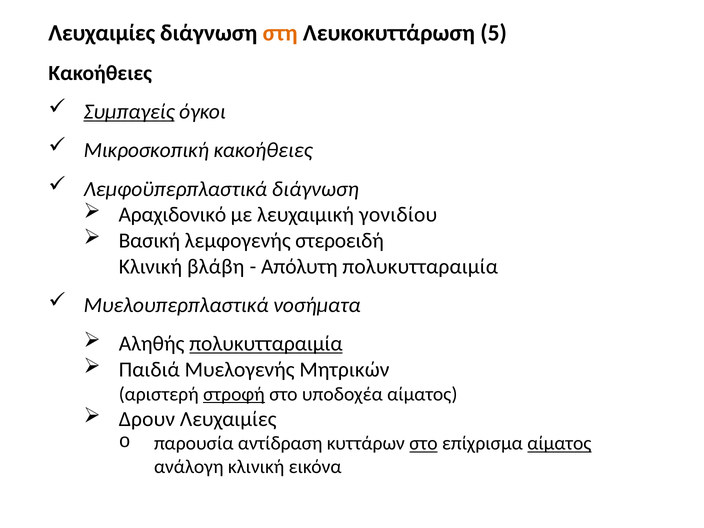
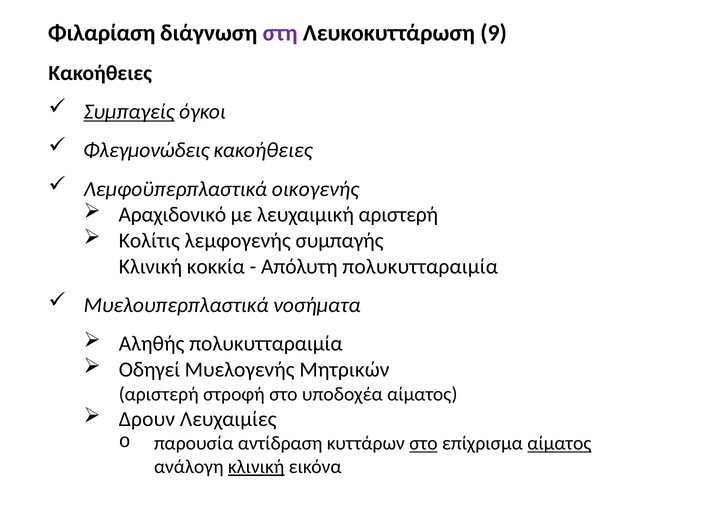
Λευχαιμίες: Λευχαιμίες -> Φιλαρίαση (102, 33)
στη colour: orange -> purple (280, 33)
5: 5 -> 9 (494, 33)
Μικροσκοπική: Μικροσκοπική -> Φλεγμονώδεις (146, 150)
Λεμφοϋπερπλαστικά διάγνωση: διάγνωση -> οικογενής (315, 189)
λευχαιμική γονιδίου: γονιδίου -> αριστερή (398, 215)
Βασική: Βασική -> Κολίτις (149, 241)
στεροειδή: στεροειδή -> συμπαγής (339, 241)
βλάβη: βλάβη -> κοκκία (216, 266)
πολυκυτταραιμία underline: present -> none (266, 344)
Παιδιά: Παιδιά -> Οδηγεί (149, 370)
στροφή underline: present -> none (234, 394)
κλινική underline: none -> present (256, 467)
